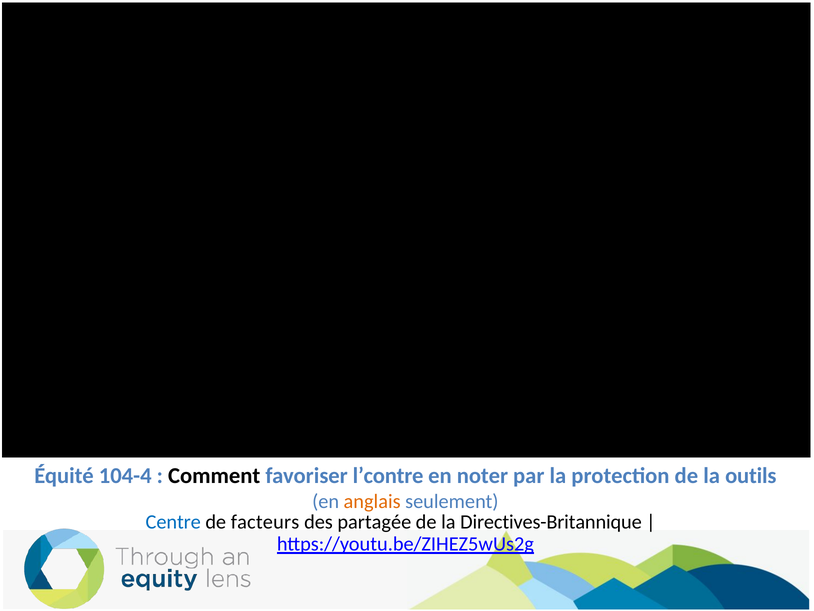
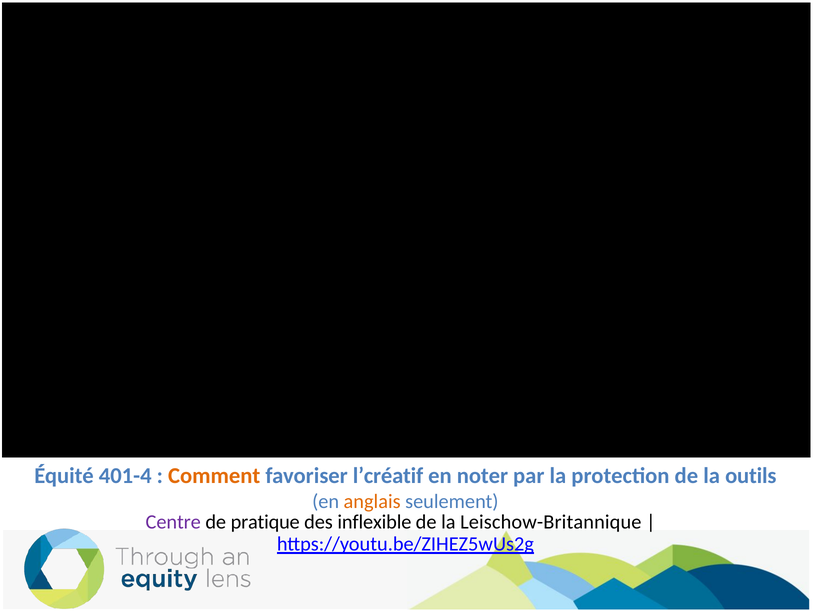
104-4: 104-4 -> 401-4 (125, 475)
Comment colour: black -> orange (214, 475)
l’contre: l’contre -> l’créatif (388, 475)
Centre colour: blue -> purple (173, 522)
facteurs: facteurs -> pratique (265, 522)
partagée: partagée -> inflexible (374, 522)
Directives-Britannique: Directives-Britannique -> Leischow-Britannique (551, 522)
